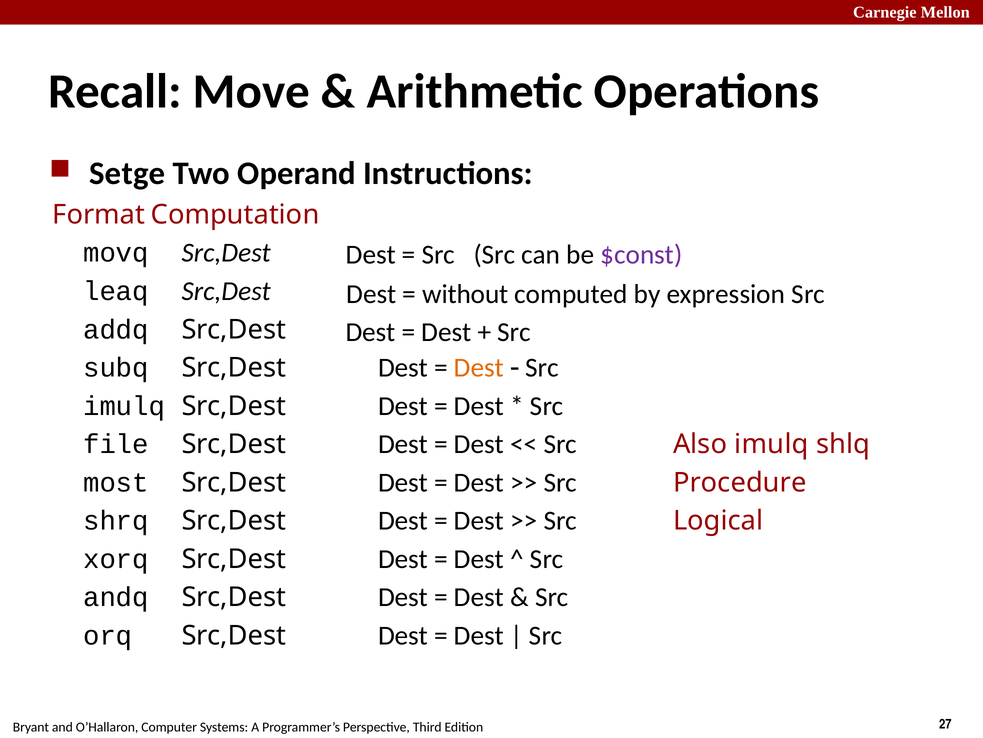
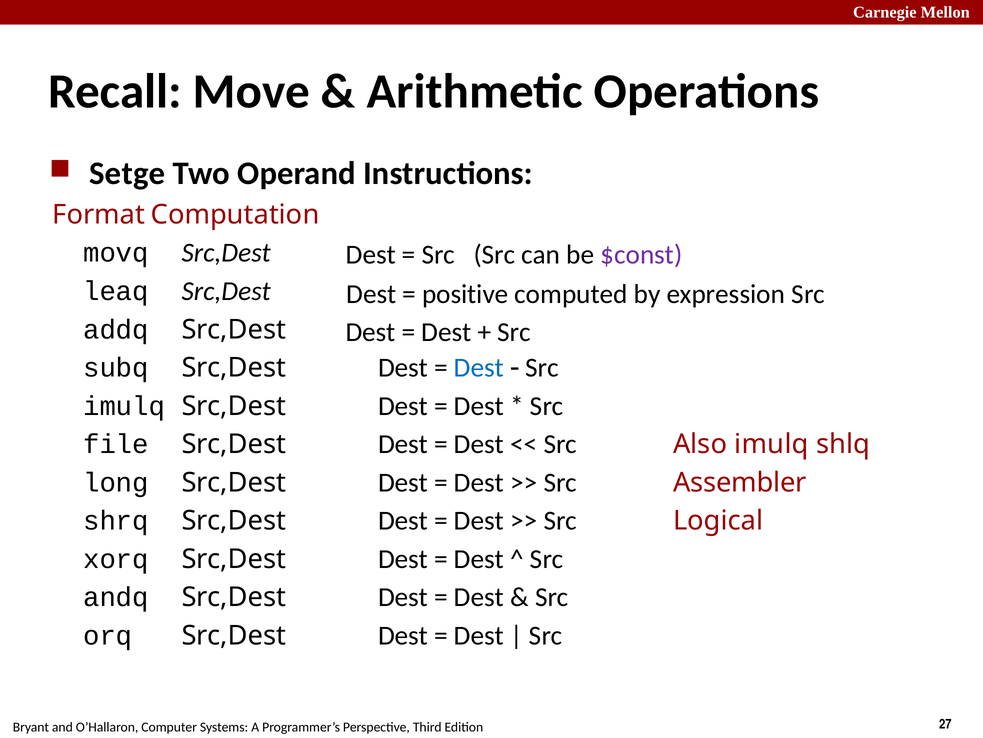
without: without -> positive (465, 294)
Dest colour: orange -> blue (479, 367)
most: most -> long (116, 482)
Procedure: Procedure -> Assembler (740, 482)
